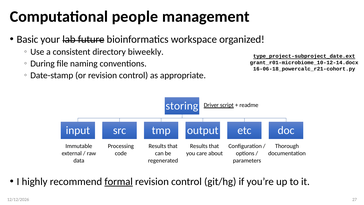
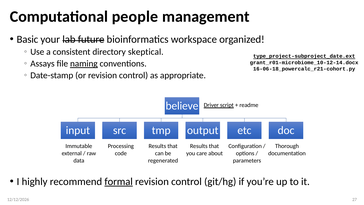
biweekly: biweekly -> skeptical (146, 52)
During: During -> Assays (42, 64)
naming underline: none -> present (84, 64)
storing: storing -> believe (182, 106)
